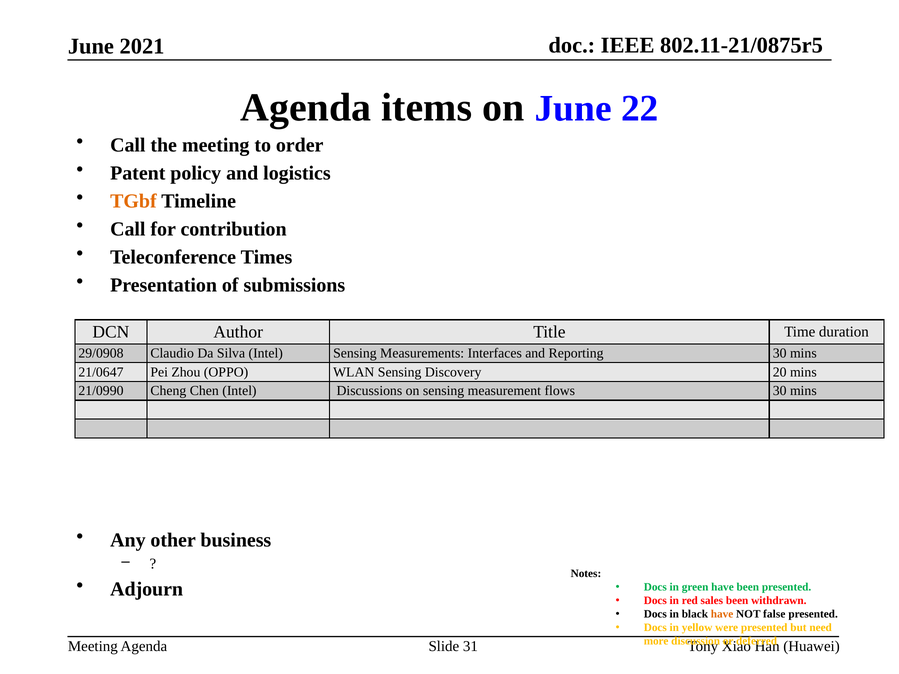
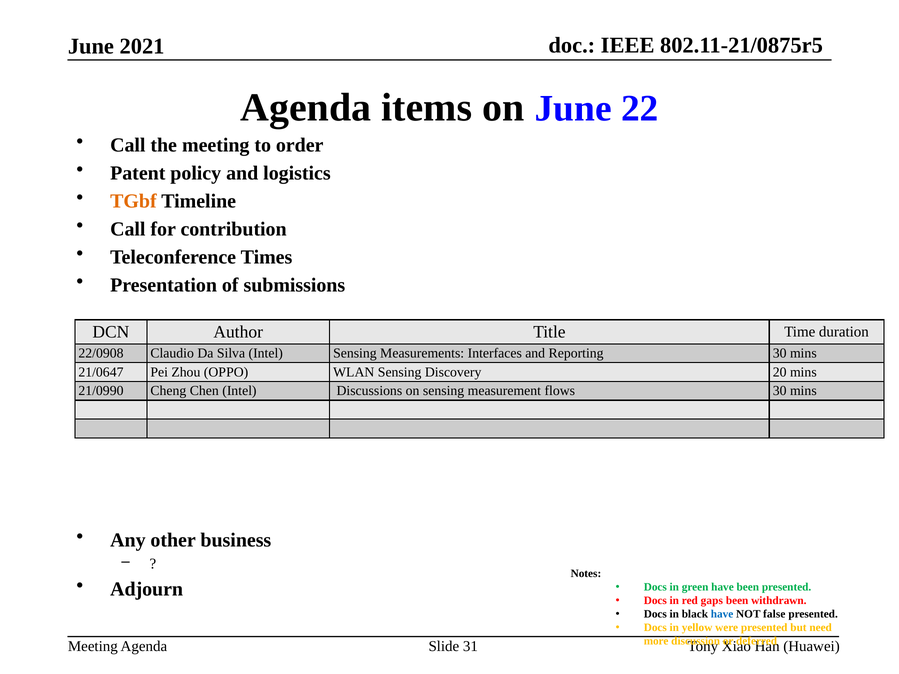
29/0908: 29/0908 -> 22/0908 (101, 353)
sales: sales -> gaps (712, 601)
have colour: orange -> blue (722, 614)
